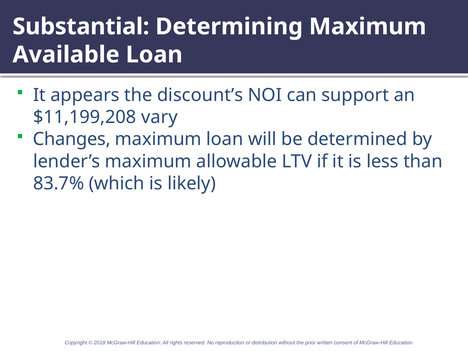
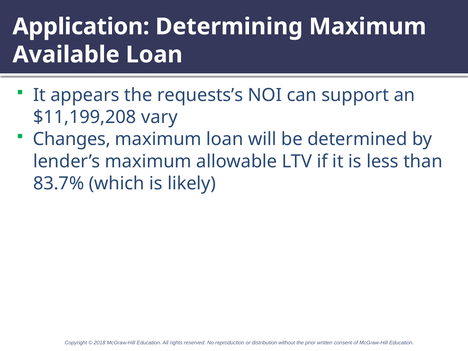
Substantial: Substantial -> Application (81, 27)
discount’s: discount’s -> requests’s (200, 95)
